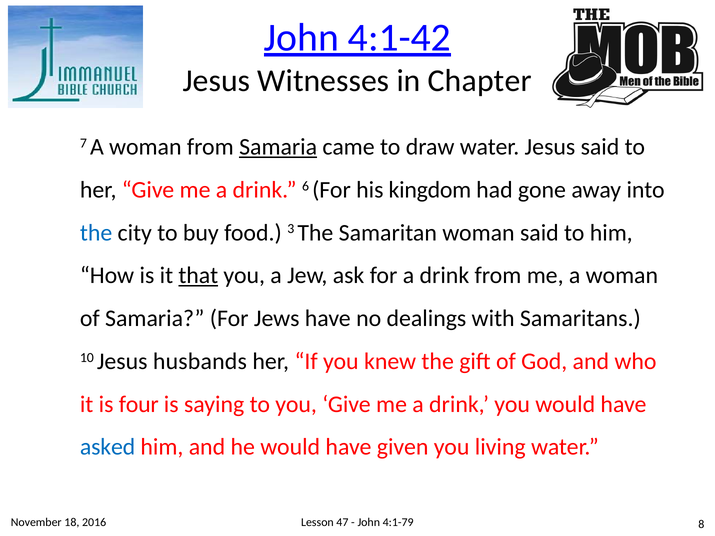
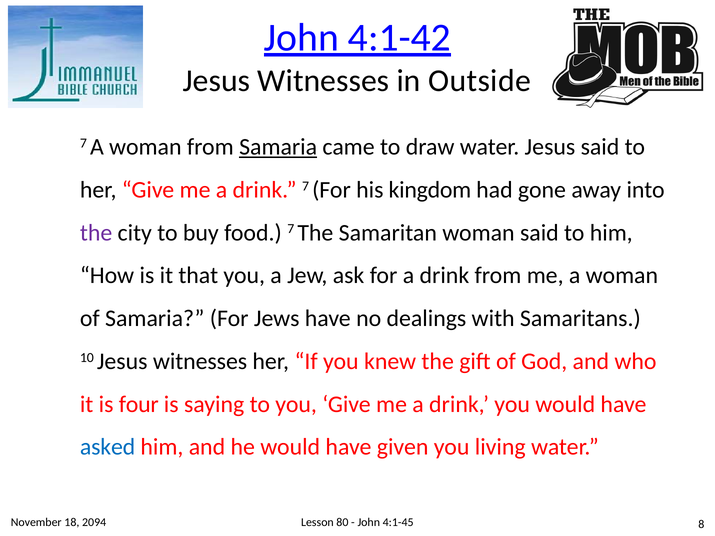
Chapter: Chapter -> Outside (480, 81)
drink 6: 6 -> 7 (306, 186)
the colour: blue -> purple (96, 233)
food 3: 3 -> 7 (291, 229)
that underline: present -> none (198, 276)
10 Jesus husbands: husbands -> witnesses (200, 361)
2016: 2016 -> 2094 (94, 523)
47: 47 -> 80 (342, 523)
4:1-79: 4:1-79 -> 4:1-45 (398, 523)
